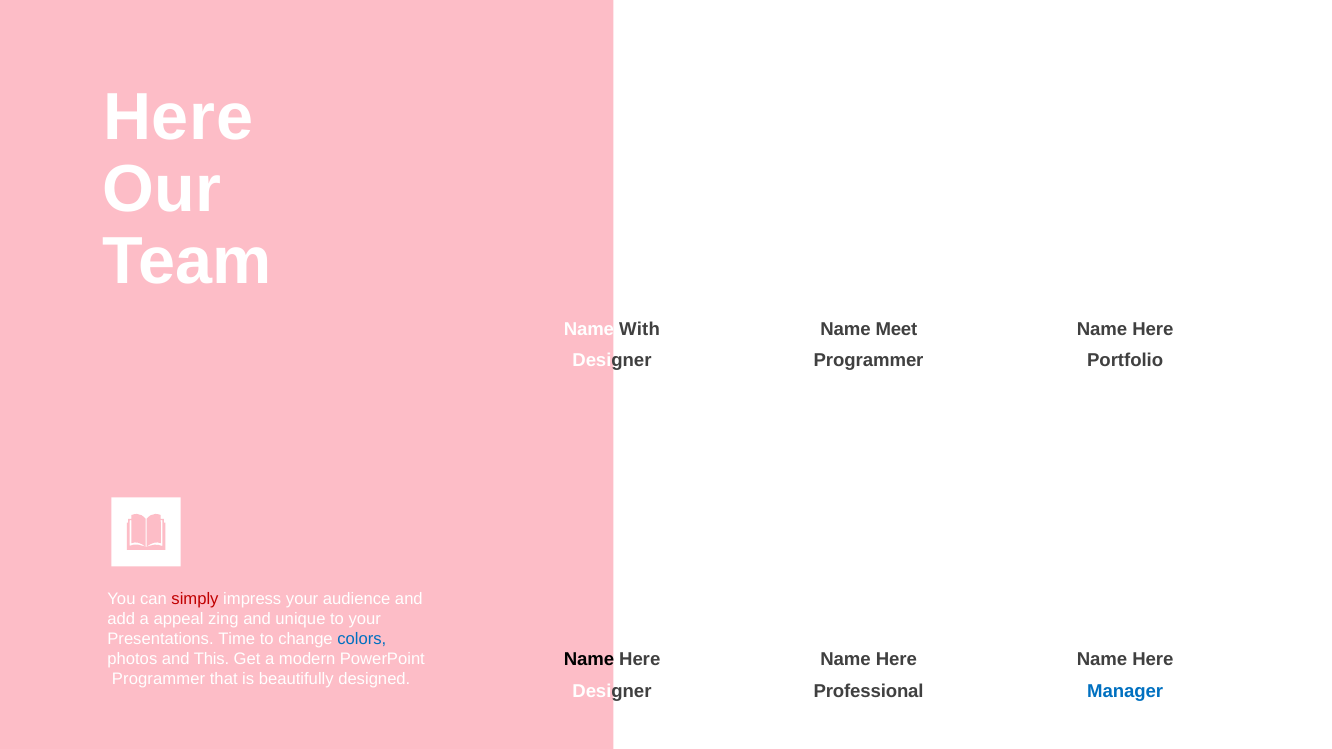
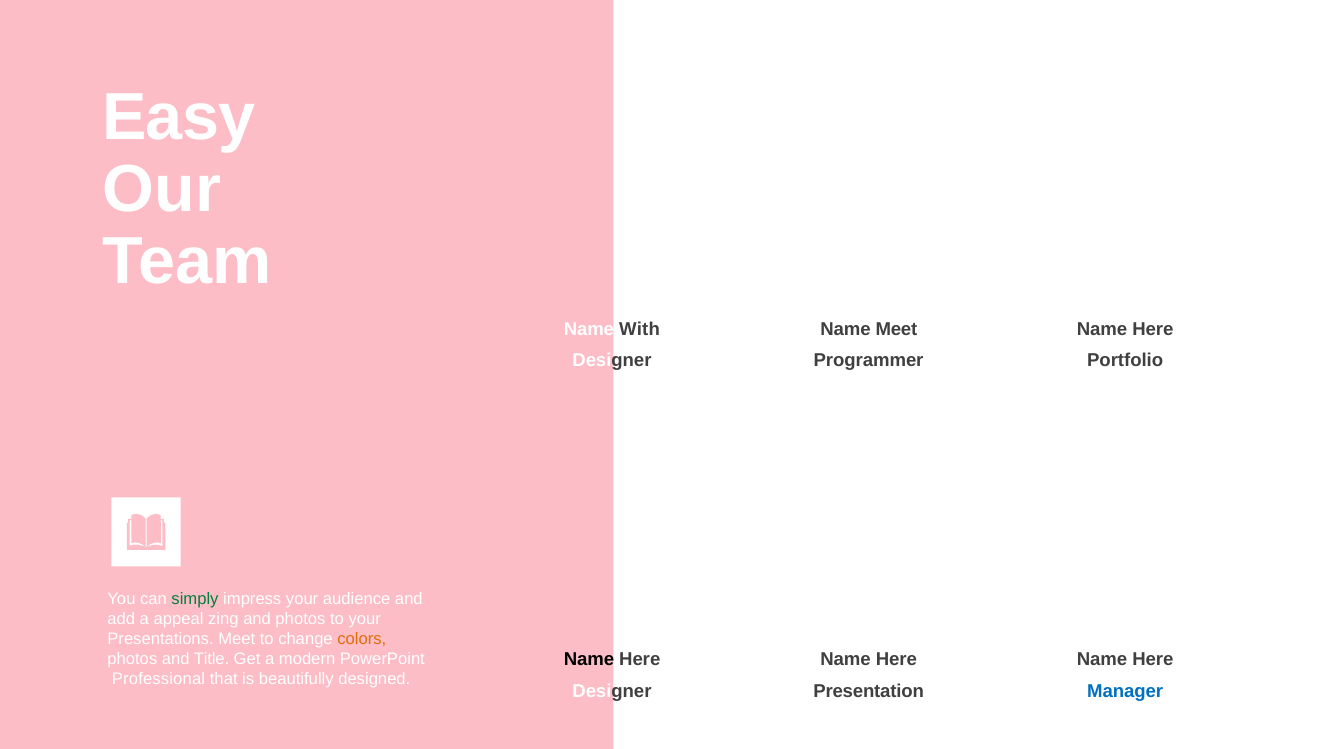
Here: Here -> Easy (179, 117)
simply colour: red -> green (195, 599)
and unique: unique -> photos (300, 619)
Presentations Time: Time -> Meet (237, 639)
colors colour: blue -> orange (362, 639)
This: This -> Title (212, 659)
Programmer: Programmer -> Professional (159, 679)
Professional: Professional -> Presentation (869, 691)
